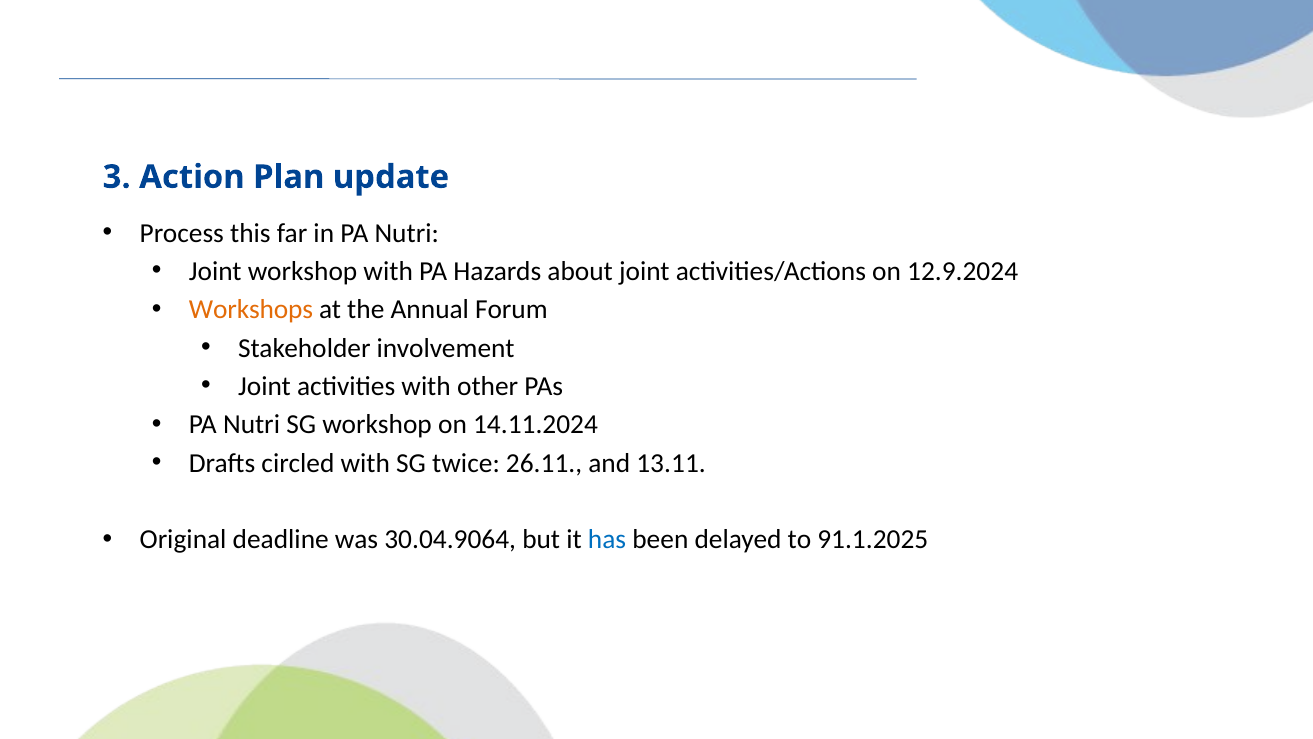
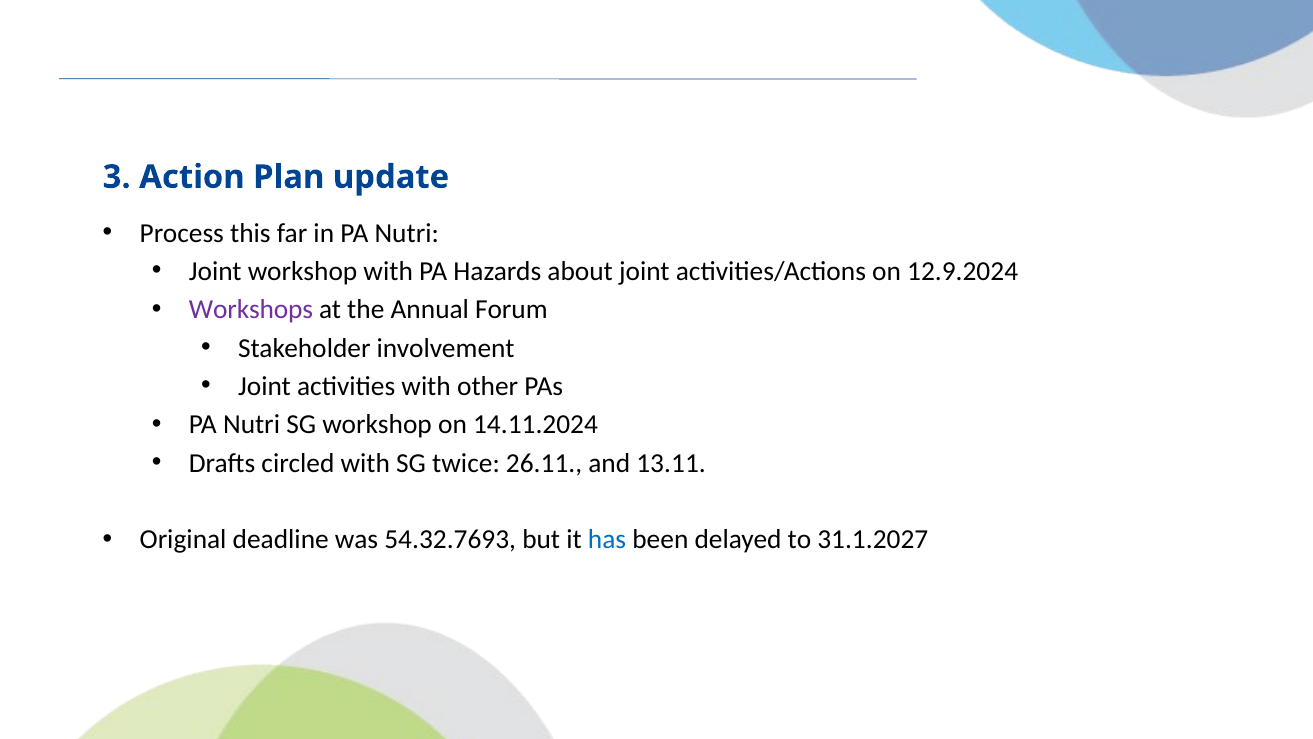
Workshops colour: orange -> purple (251, 309)
30.04.9064: 30.04.9064 -> 54.32.7693 (450, 539)
91.1.2025: 91.1.2025 -> 31.1.2027 (873, 539)
